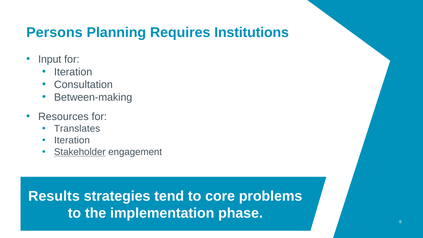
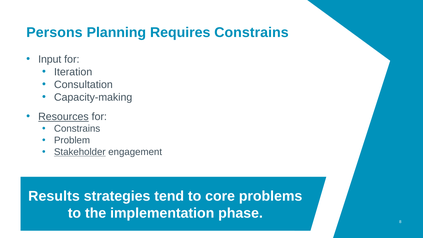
Requires Institutions: Institutions -> Constrains (251, 33)
Between-making: Between-making -> Capacity-making (93, 97)
Resources underline: none -> present (63, 117)
Translates: Translates -> Constrains (77, 129)
Iteration: Iteration -> Problem (72, 140)
